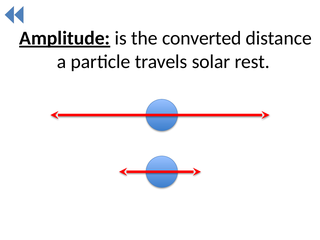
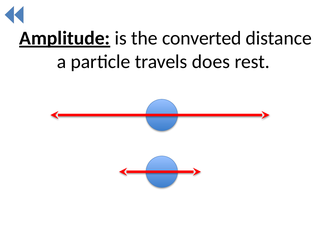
solar: solar -> does (211, 62)
